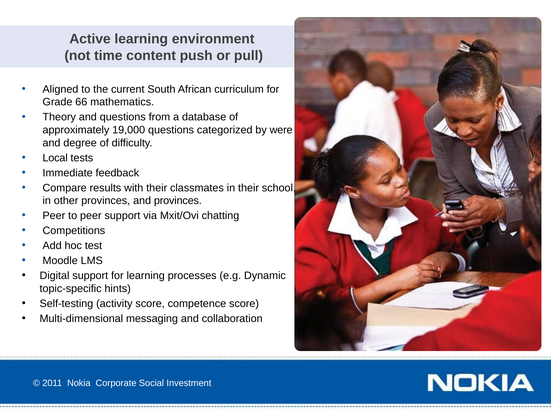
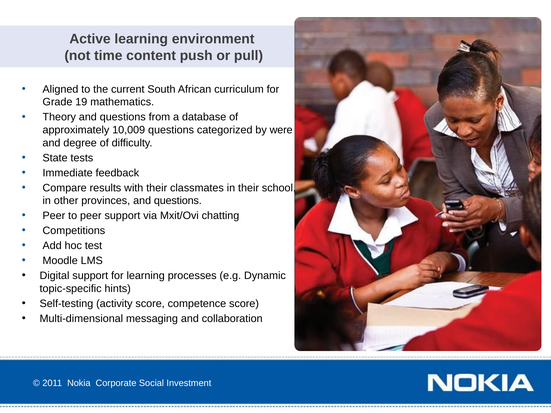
66: 66 -> 19 (81, 102)
19,000: 19,000 -> 10,009 (129, 130)
Local: Local -> State (55, 158)
provinces and provinces: provinces -> questions (178, 201)
